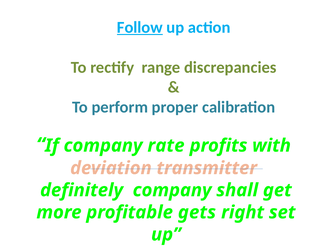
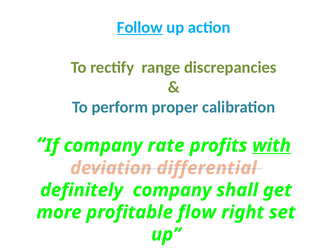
with underline: none -> present (272, 146)
transmitter: transmitter -> differential (207, 168)
gets: gets -> flow (197, 212)
